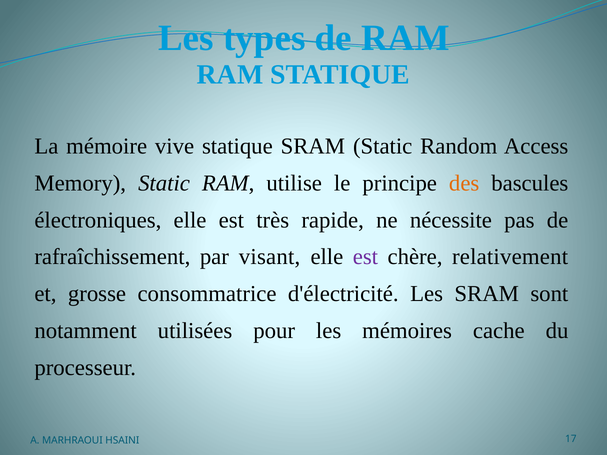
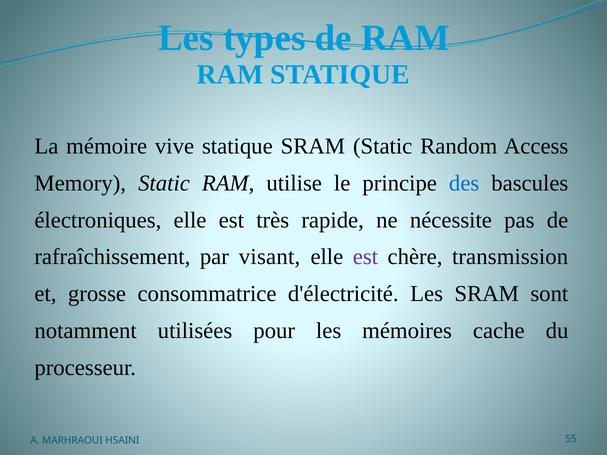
des colour: orange -> blue (464, 183)
relativement: relativement -> transmission (510, 257)
17: 17 -> 55 (571, 439)
